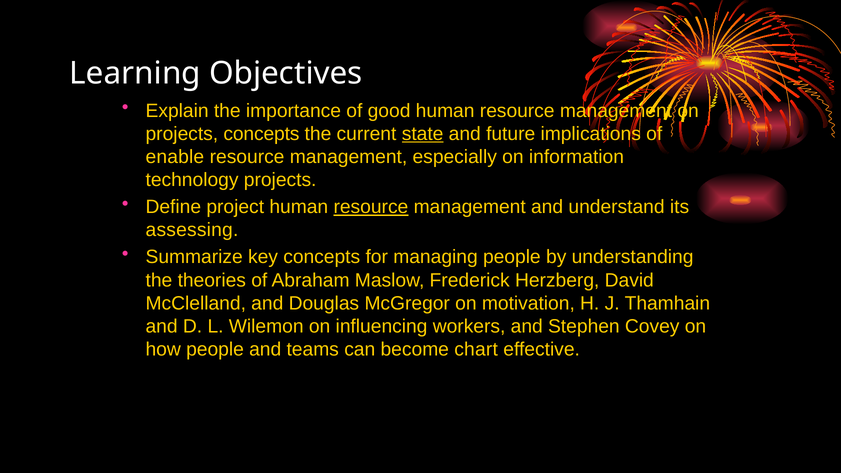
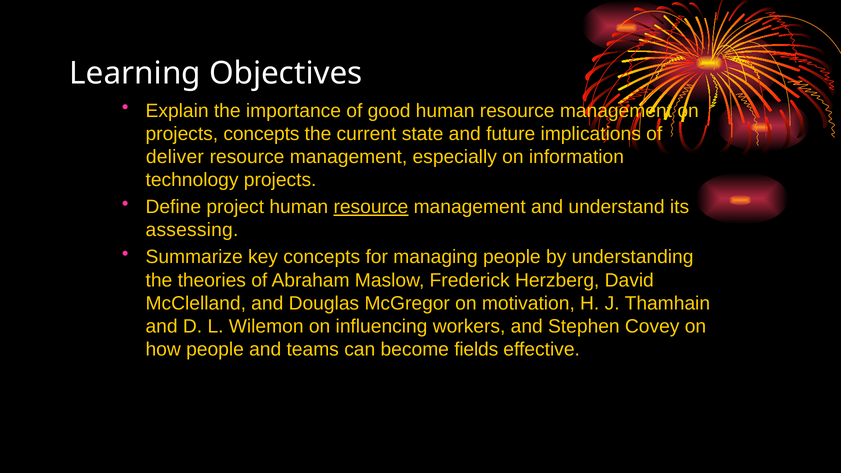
state underline: present -> none (423, 134)
enable: enable -> deliver (175, 157)
chart: chart -> fields (476, 350)
